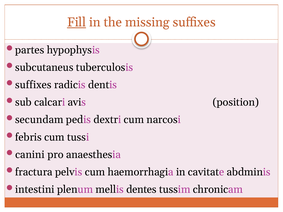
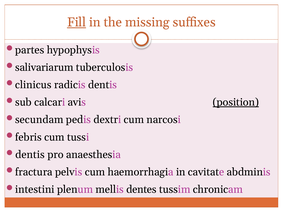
subcutaneus: subcutaneus -> salivariarum (44, 67)
suffixes: suffixes -> clinicus (33, 85)
position underline: none -> present (236, 102)
canini: canini -> dentis (30, 155)
